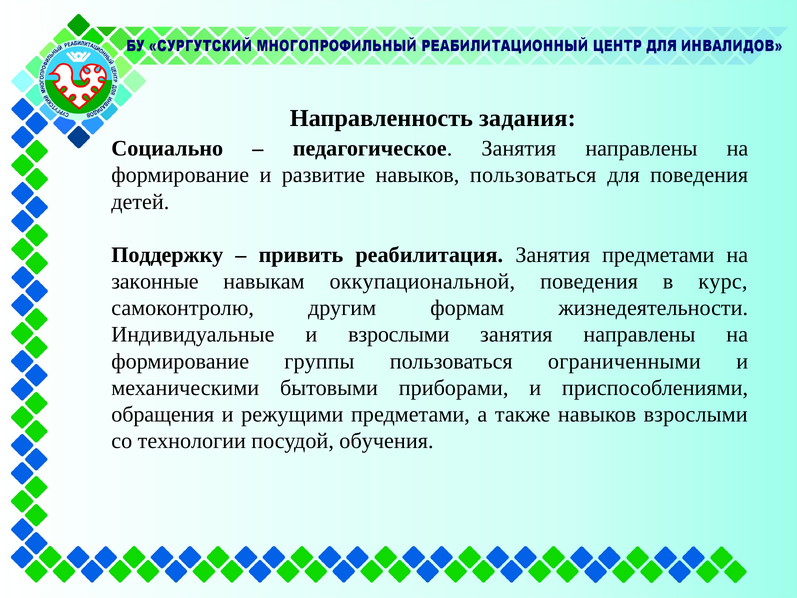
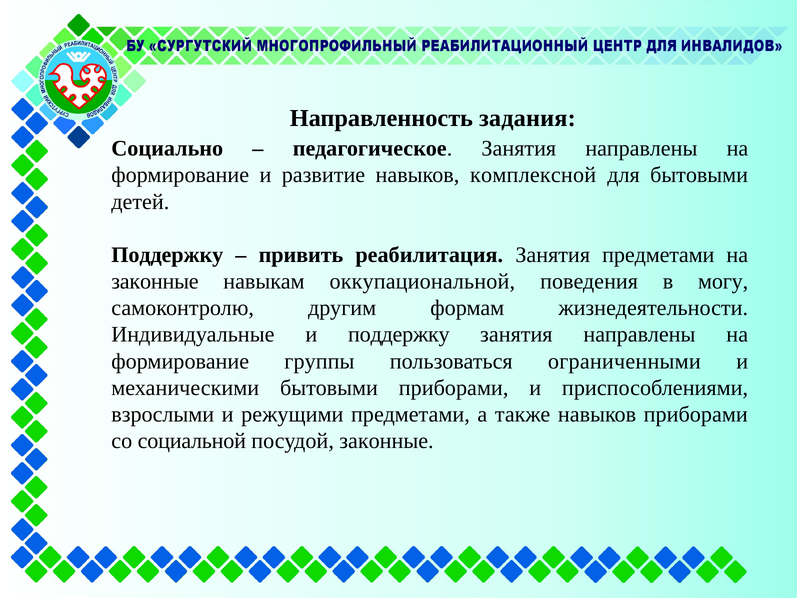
навыков пользоваться: пользоваться -> комплексной (533, 175)
для поведения: поведения -> бытовыми (699, 175)
курс: курс -> могу (723, 281)
и взрослыми: взрослыми -> поддержку (399, 334)
обращения: обращения -> взрослыми (163, 414)
навыков взрослыми: взрослыми -> приборами (696, 414)
технологии: технологии -> социальной (192, 441)
посудой обучения: обучения -> законные (386, 441)
